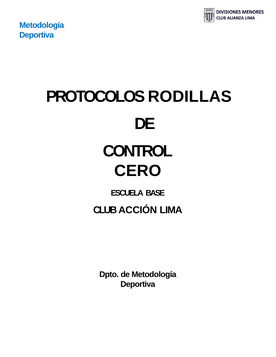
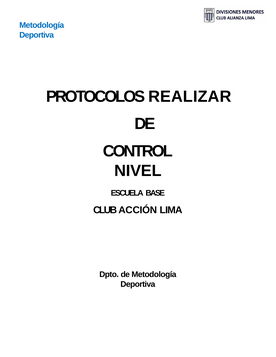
RODILLAS: RODILLAS -> REALIZAR (190, 97)
CERO: CERO -> NIVEL (138, 171)
